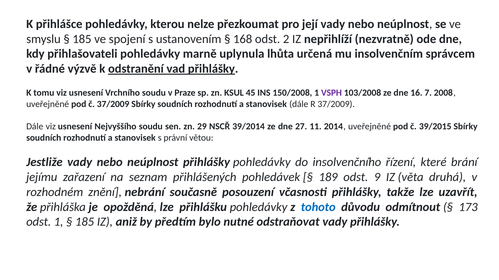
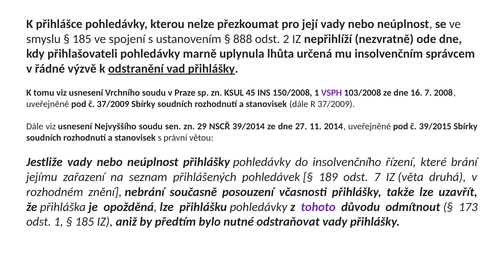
168: 168 -> 888 (243, 39)
odst 9: 9 -> 7 (377, 177)
tohoto colour: blue -> purple (318, 207)
